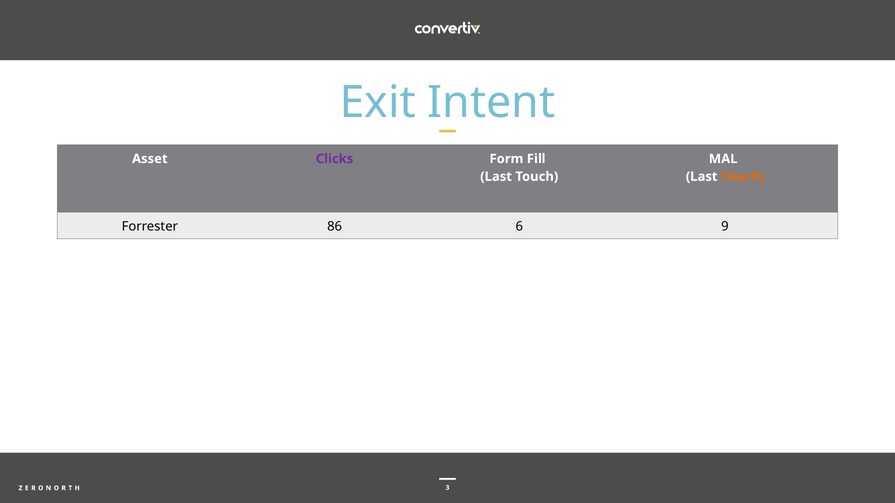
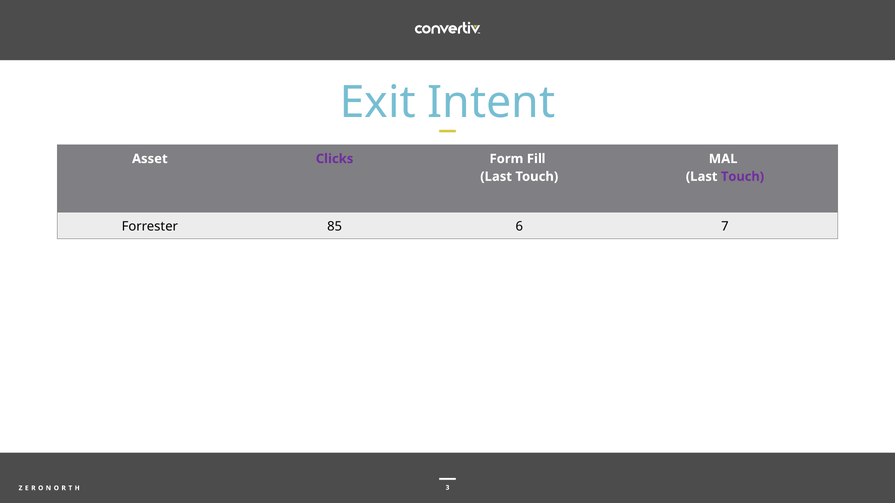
Touch colour: orange -> purple (742, 177)
86: 86 -> 85 (335, 226)
9: 9 -> 7 (725, 226)
